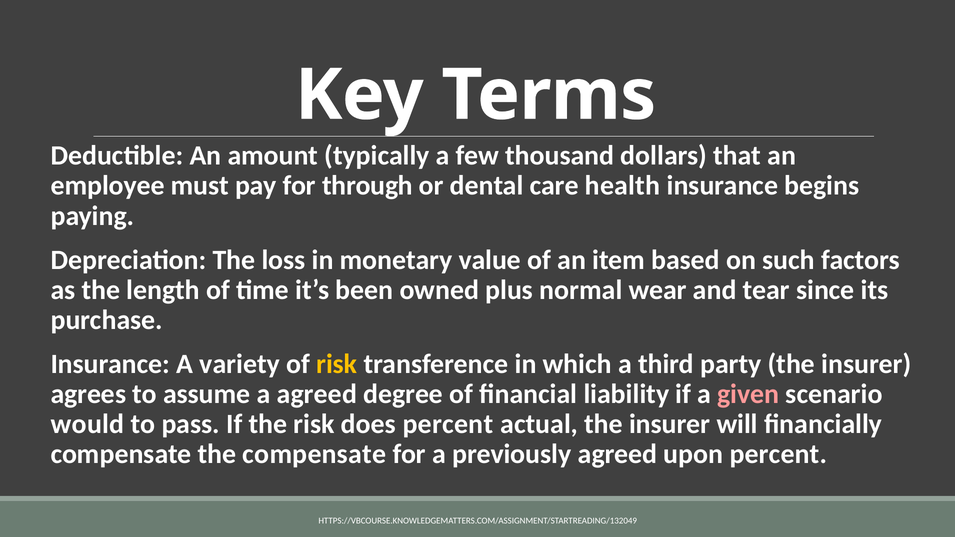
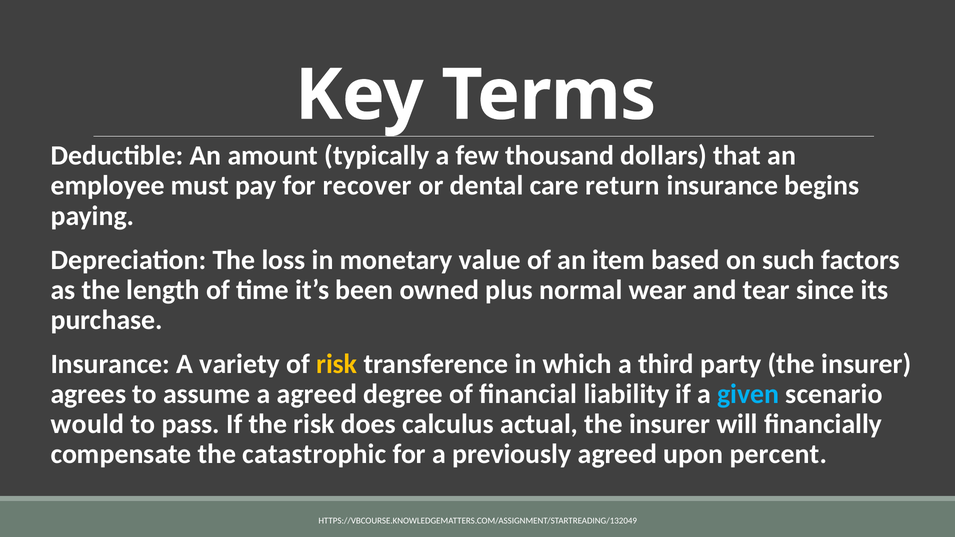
through: through -> recover (367, 186)
health: health -> return (622, 186)
given colour: pink -> light blue (748, 394)
does percent: percent -> calculus (448, 424)
the compensate: compensate -> catastrophic (314, 454)
